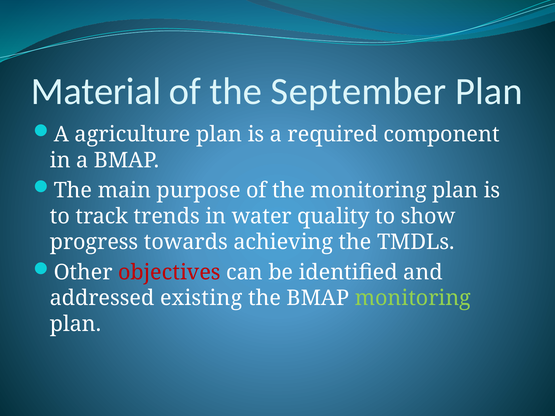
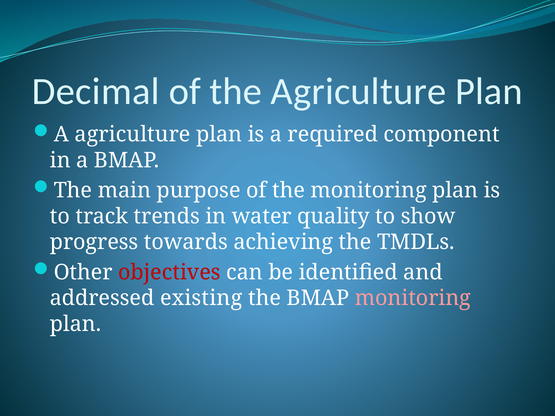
Material: Material -> Decimal (96, 92)
the September: September -> Agriculture (358, 92)
monitoring colour: light green -> pink (413, 298)
